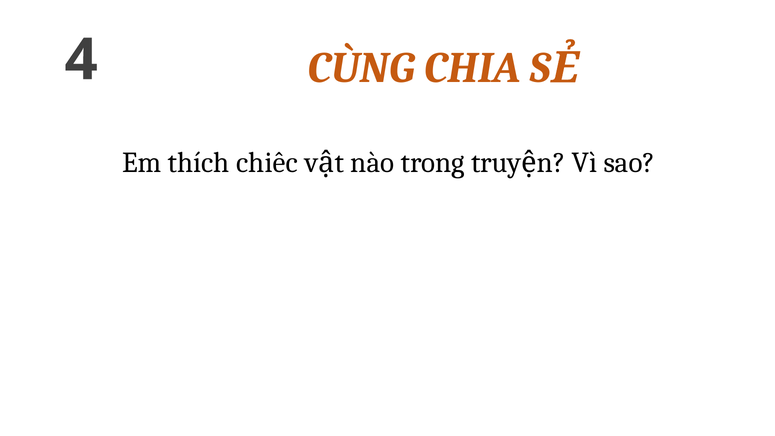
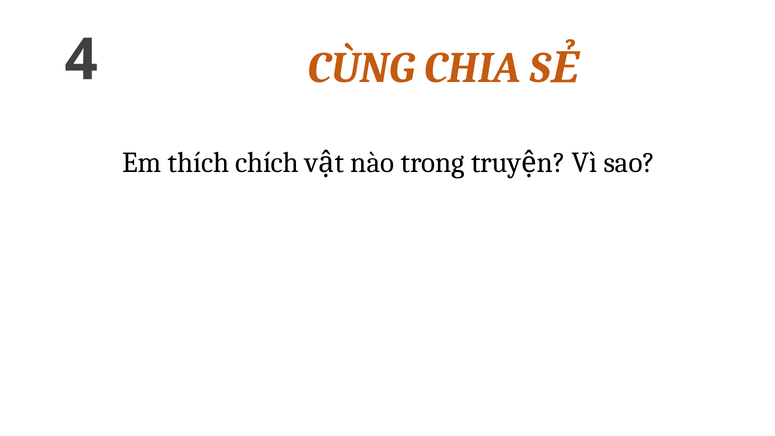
chiếc: chiếc -> chích (267, 163)
